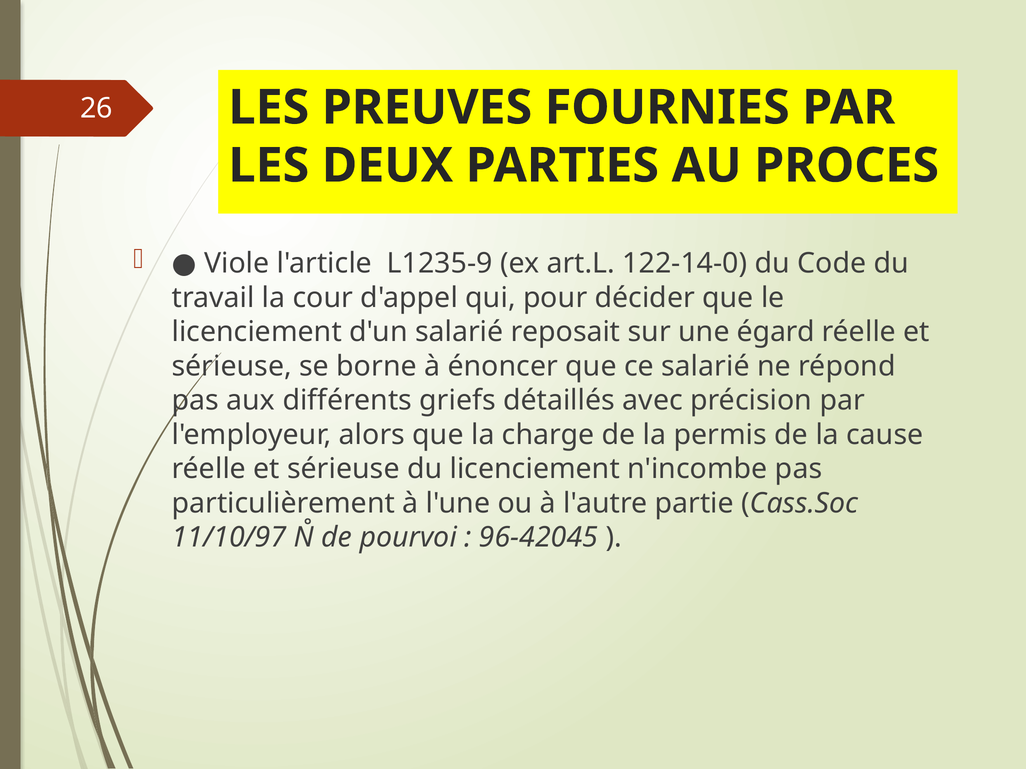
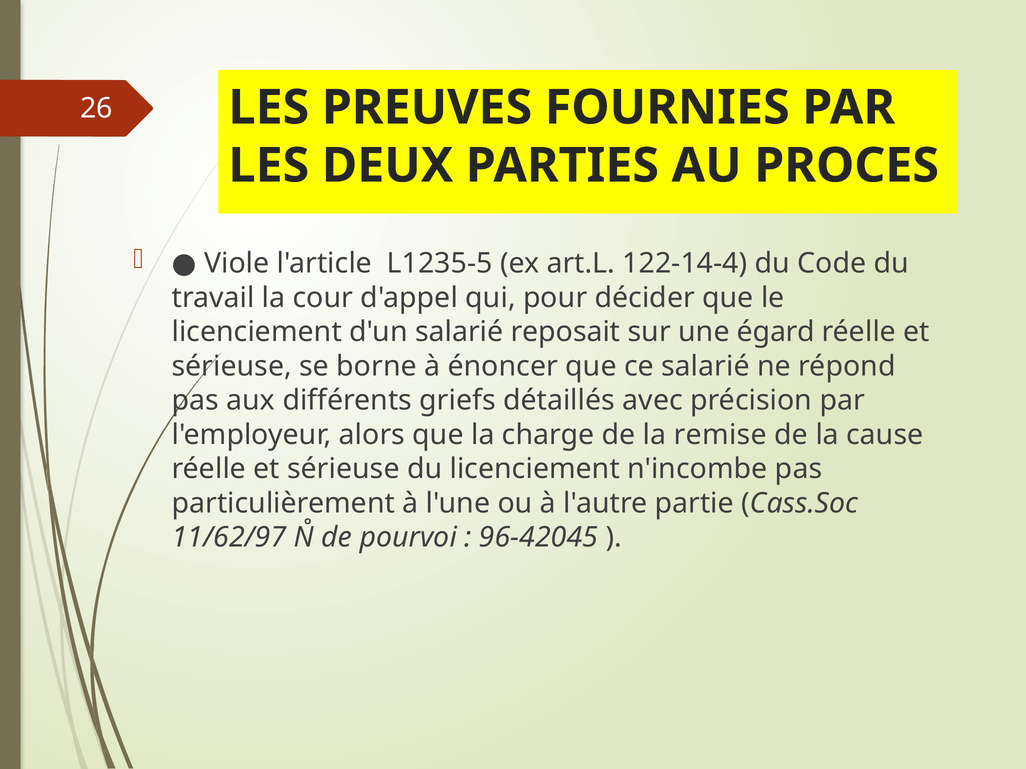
L1235-9: L1235-9 -> L1235-5 (440, 264)
122-14-0: 122-14-0 -> 122-14-4 (685, 264)
permis: permis -> remise (720, 435)
11/10/97: 11/10/97 -> 11/62/97 (229, 538)
